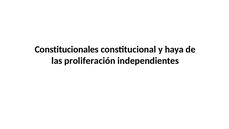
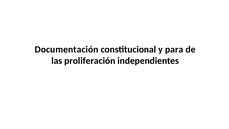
Constitucionales: Constitucionales -> Documentación (67, 49)
haya: haya -> para (174, 49)
